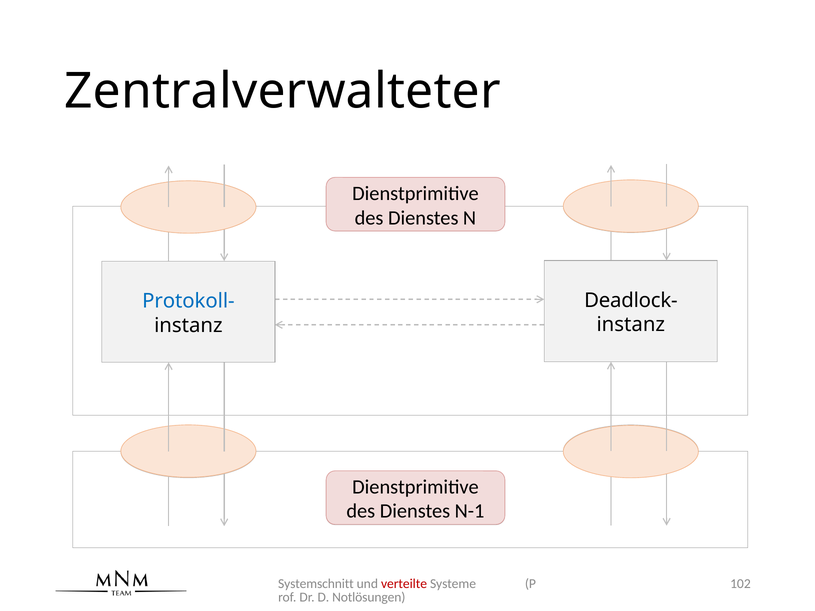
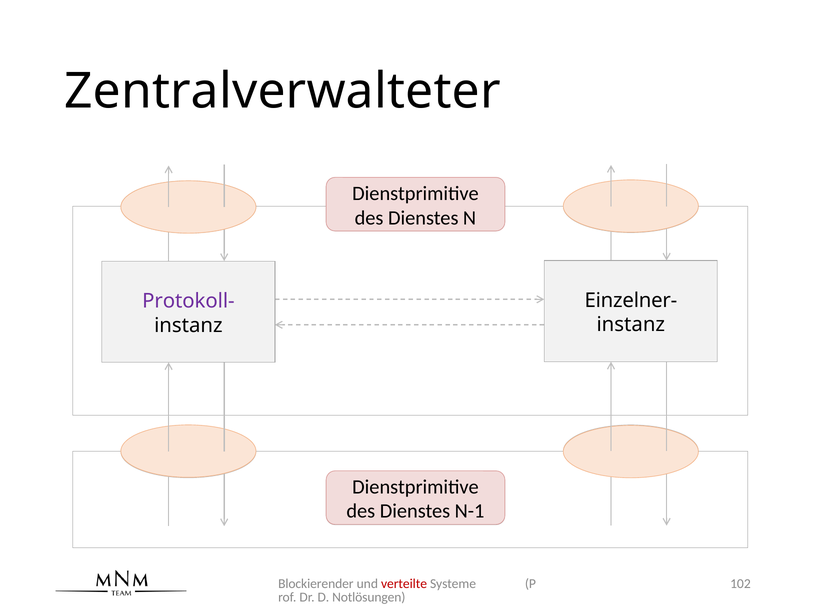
Deadlock-: Deadlock- -> Einzelner- (631, 300)
Protokoll- colour: blue -> purple (188, 301)
Systemschnitt: Systemschnitt -> Blockierender (316, 584)
